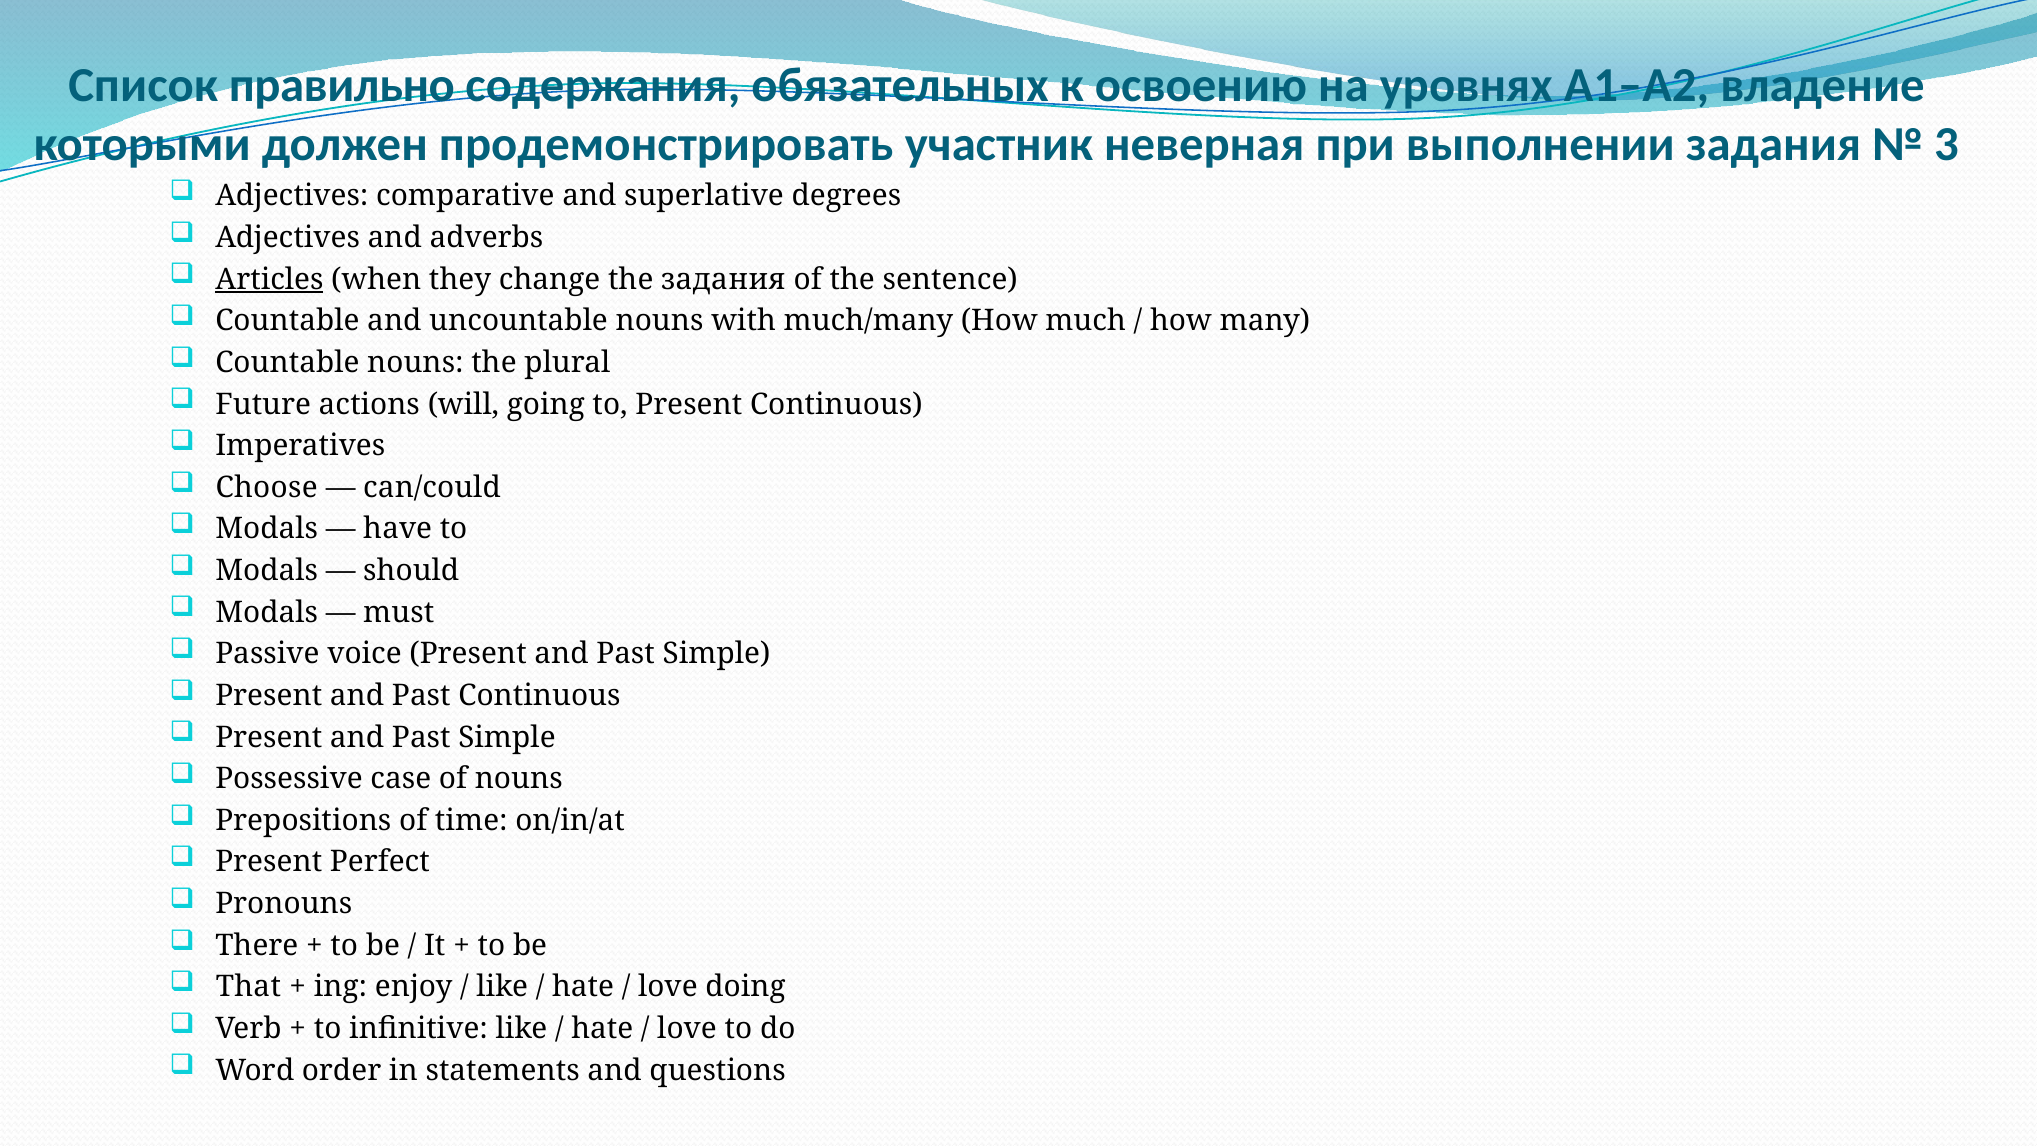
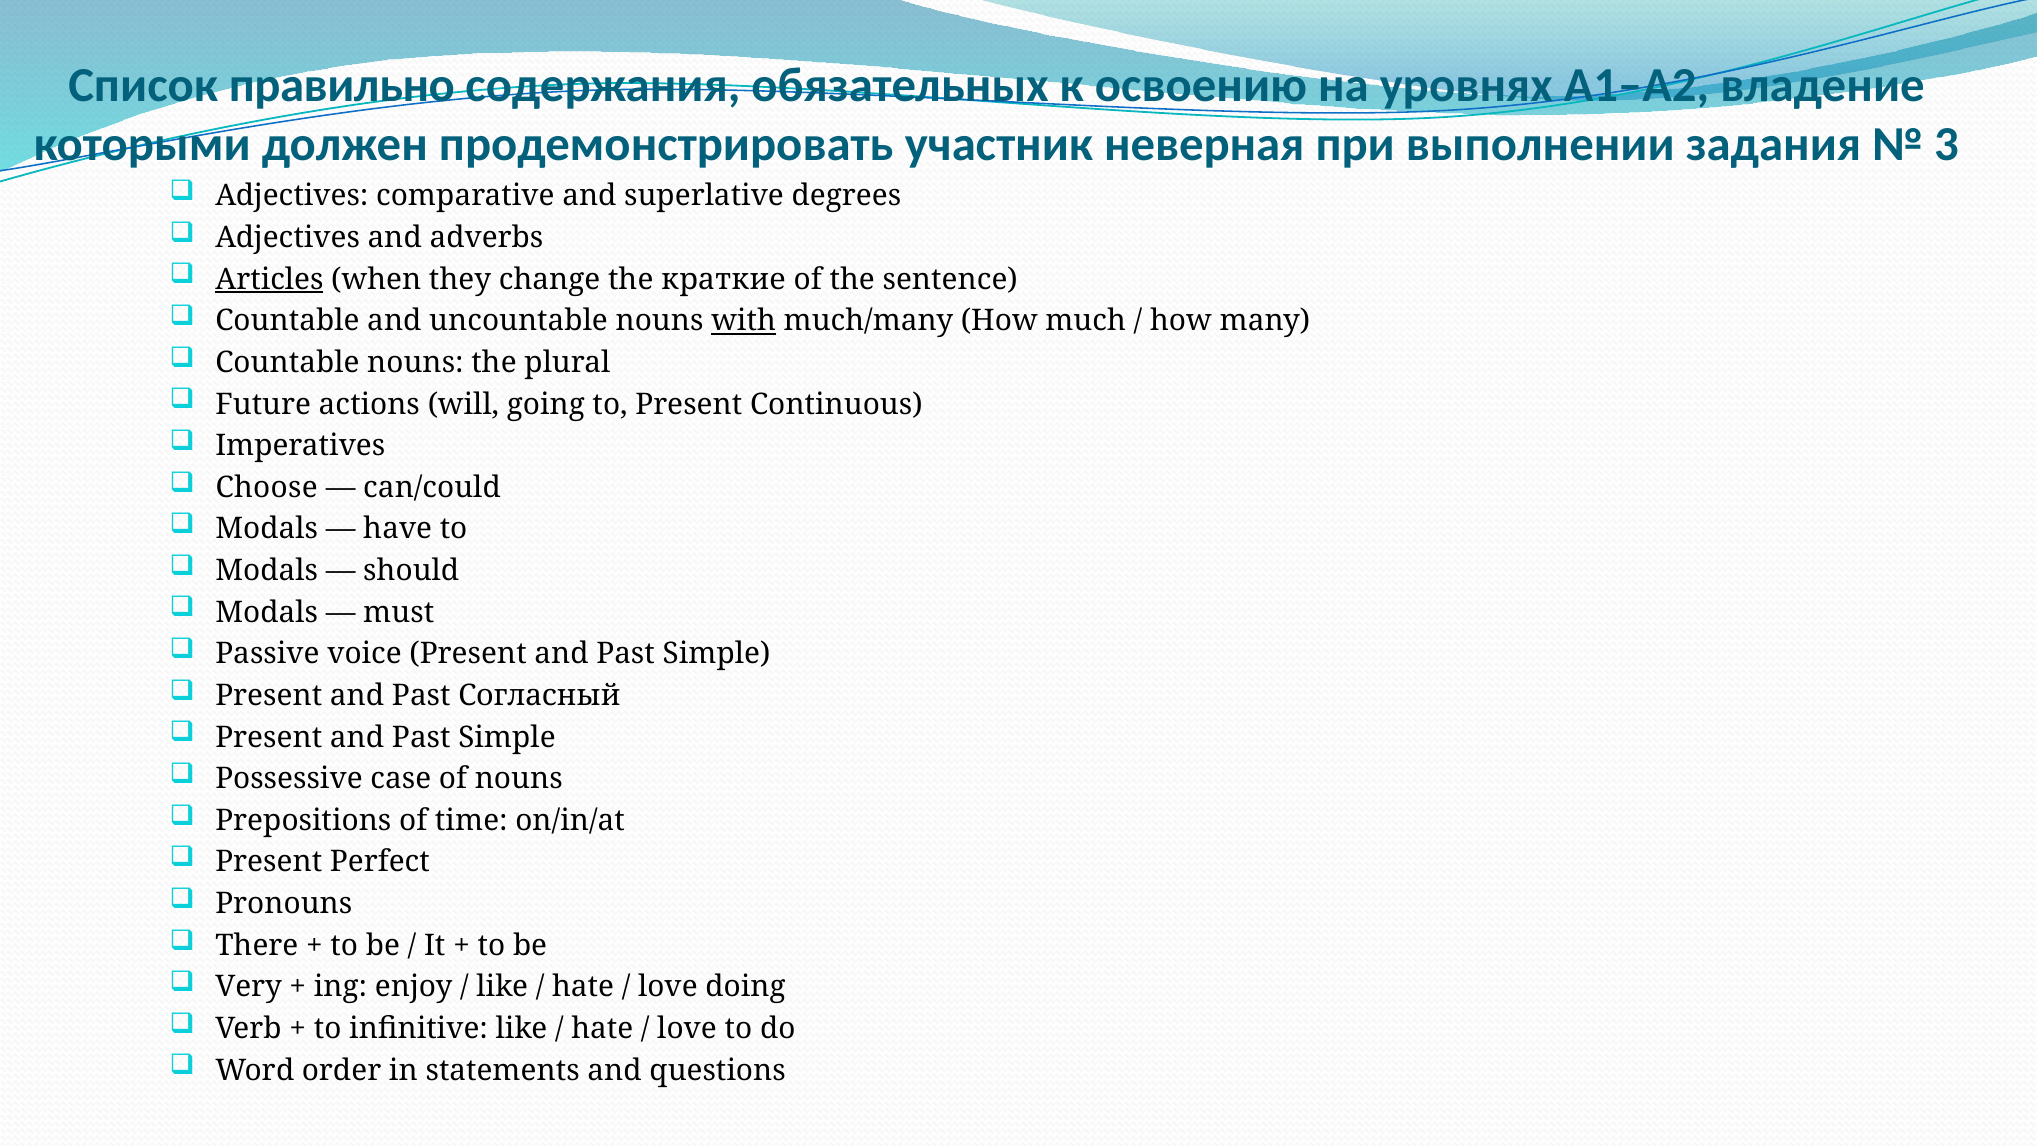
the задания: задания -> краткие (723, 279)
with underline: none -> present (744, 321)
Past Сontinuous: Сontinuous -> Согласный (540, 695)
That: That -> Very (249, 987)
